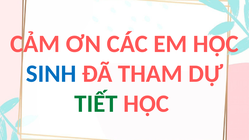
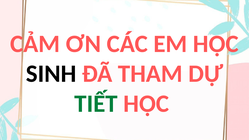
SINH colour: blue -> black (51, 74)
